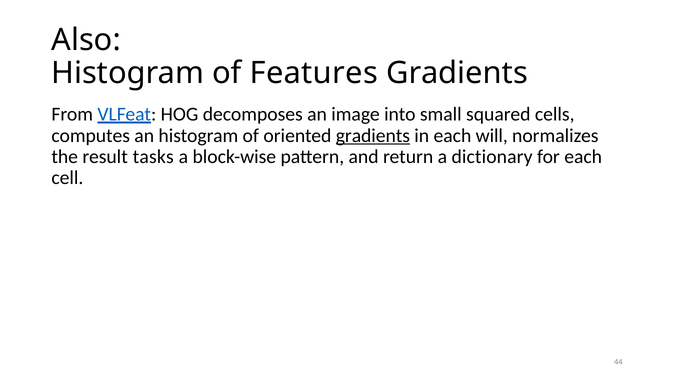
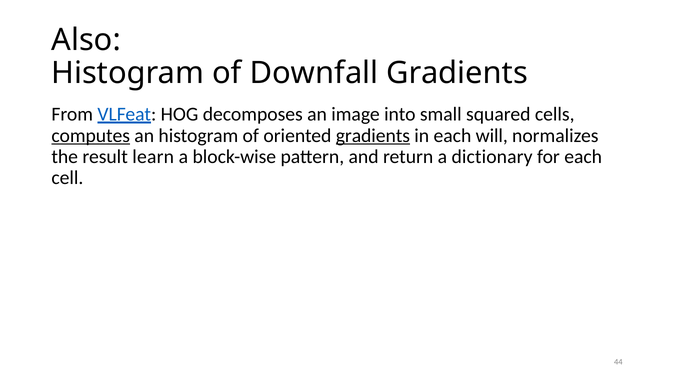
Features: Features -> Downfall (314, 73)
computes underline: none -> present (91, 136)
tasks: tasks -> learn (153, 157)
